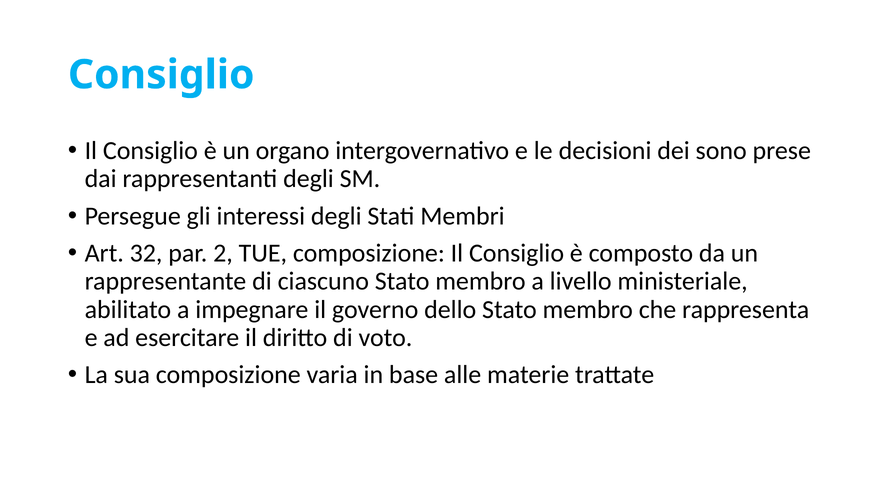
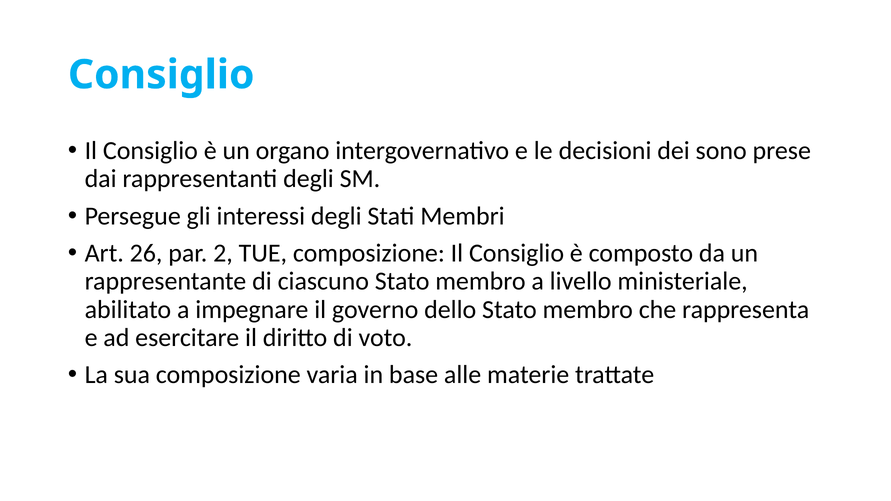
32: 32 -> 26 (146, 253)
